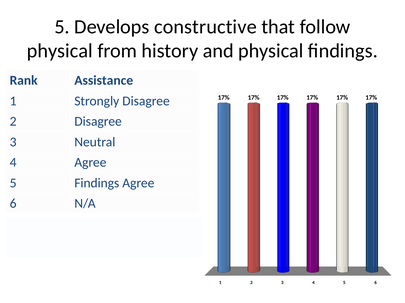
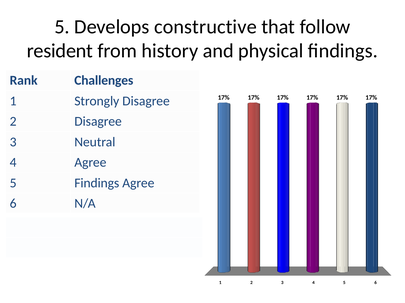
physical: physical -> resident (60, 51)
Assistance: Assistance -> Challenges (104, 81)
